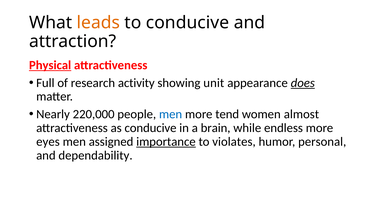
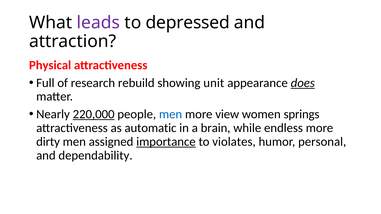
leads colour: orange -> purple (98, 23)
to conducive: conducive -> depressed (188, 23)
Physical underline: present -> none (50, 65)
activity: activity -> rebuild (136, 83)
220,000 underline: none -> present (94, 114)
tend: tend -> view (227, 114)
almost: almost -> springs (302, 114)
as conducive: conducive -> automatic (151, 128)
eyes: eyes -> dirty (48, 142)
